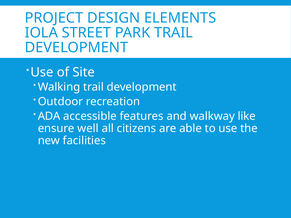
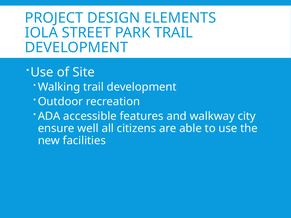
like: like -> city (247, 116)
